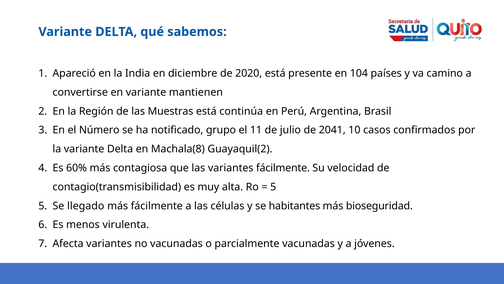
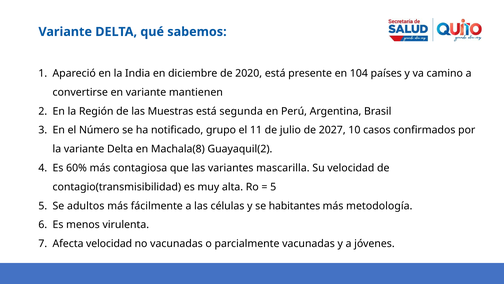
continúa: continúa -> segunda (241, 111)
2041: 2041 -> 2027 (332, 130)
variantes fácilmente: fácilmente -> mascarilla (283, 168)
llegado: llegado -> adultos (86, 206)
bioseguridad: bioseguridad -> metodología (379, 206)
Afecta variantes: variantes -> velocidad (109, 243)
